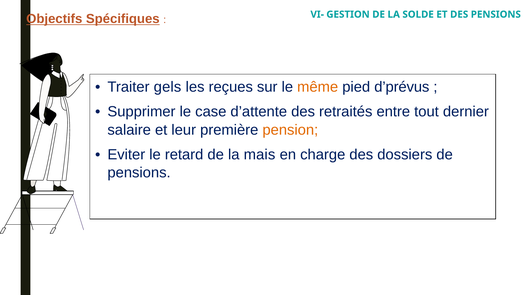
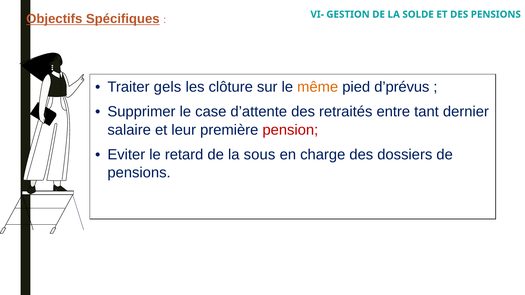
reçues: reçues -> clôture (231, 87)
tout: tout -> tant (427, 112)
pension colour: orange -> red (290, 130)
mais: mais -> sous (259, 155)
